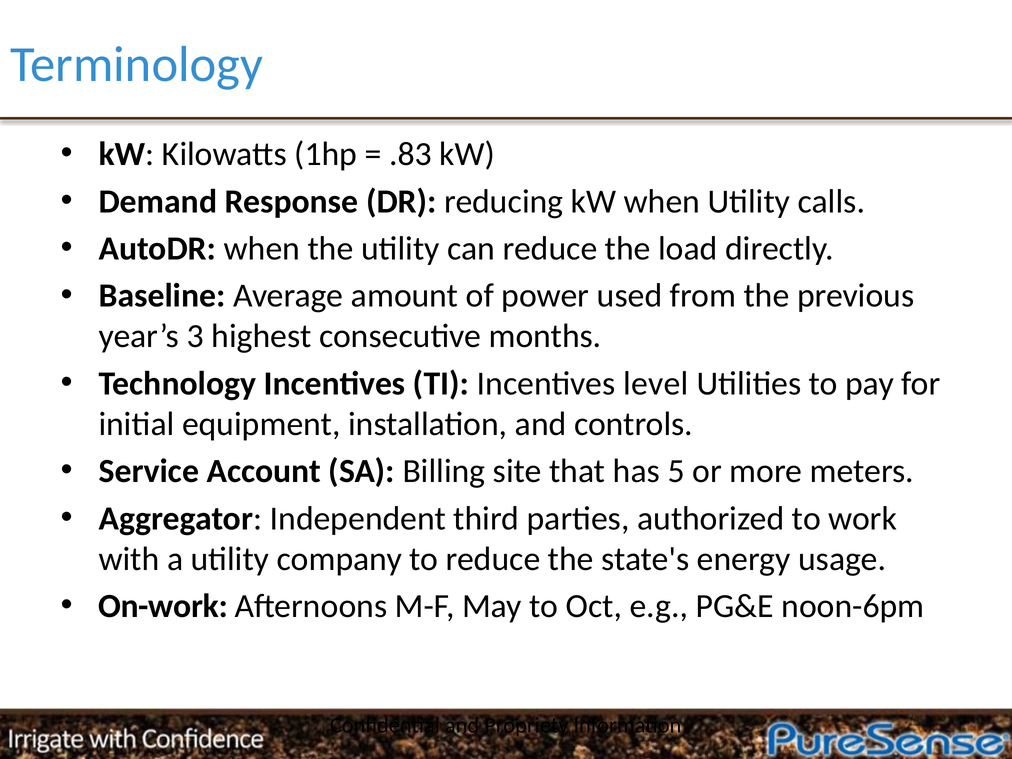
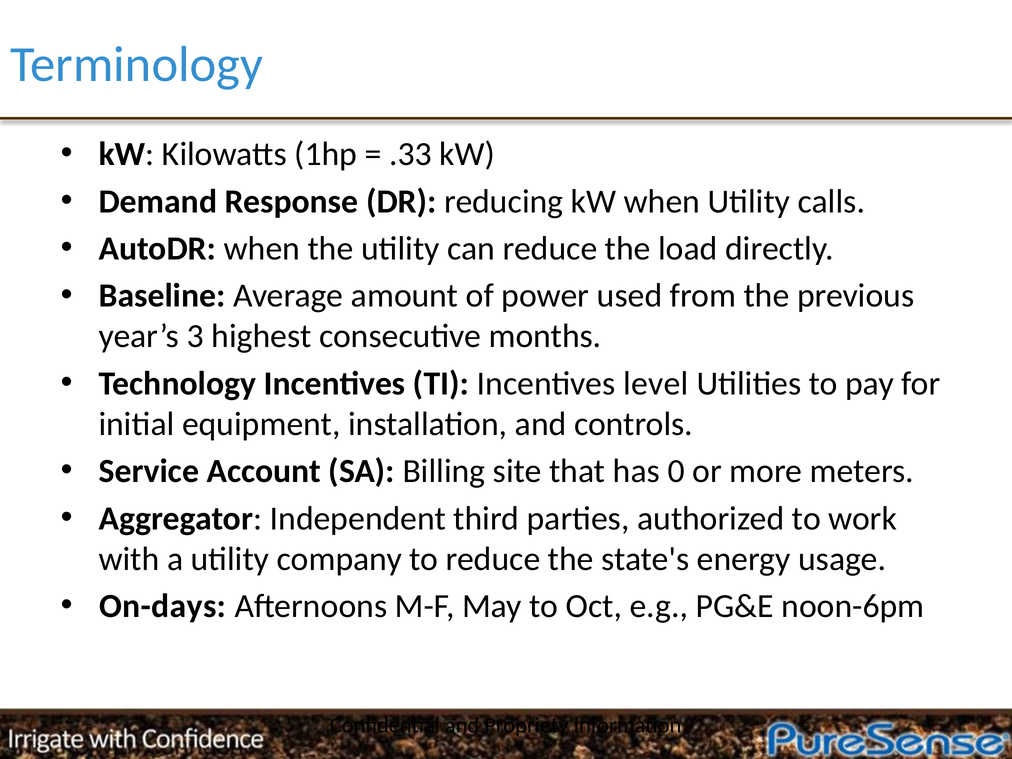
.83: .83 -> .33 (410, 154)
5: 5 -> 0 (676, 471)
On-work: On-work -> On-days (163, 606)
